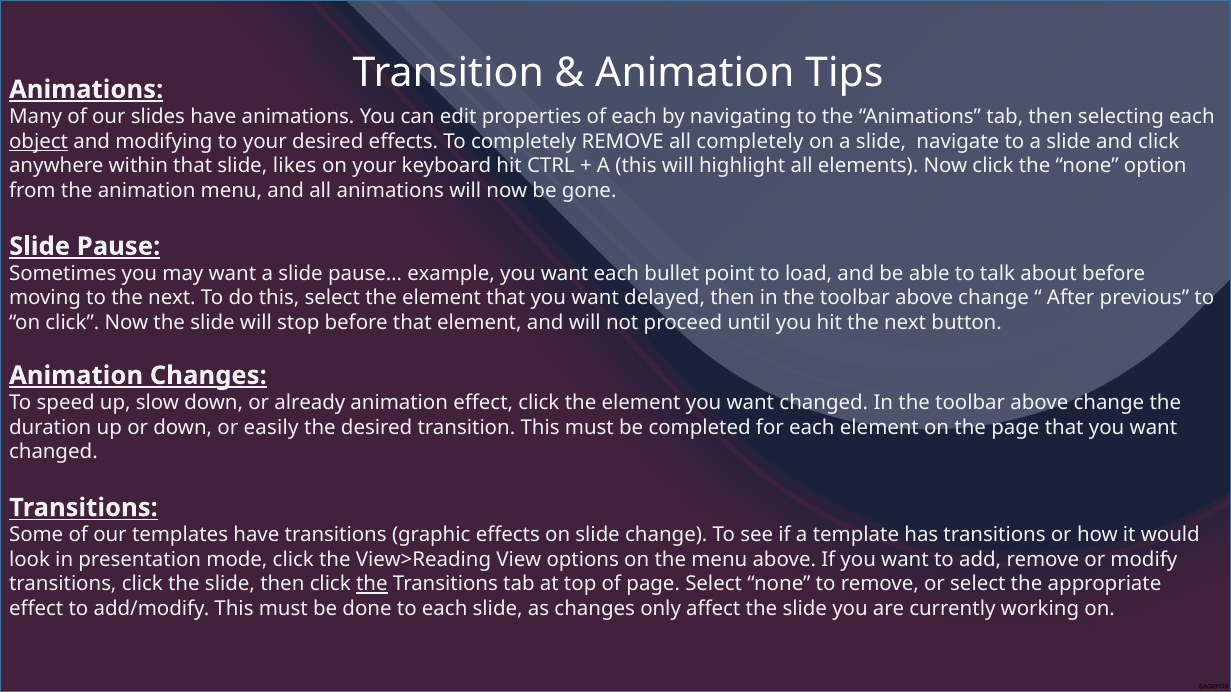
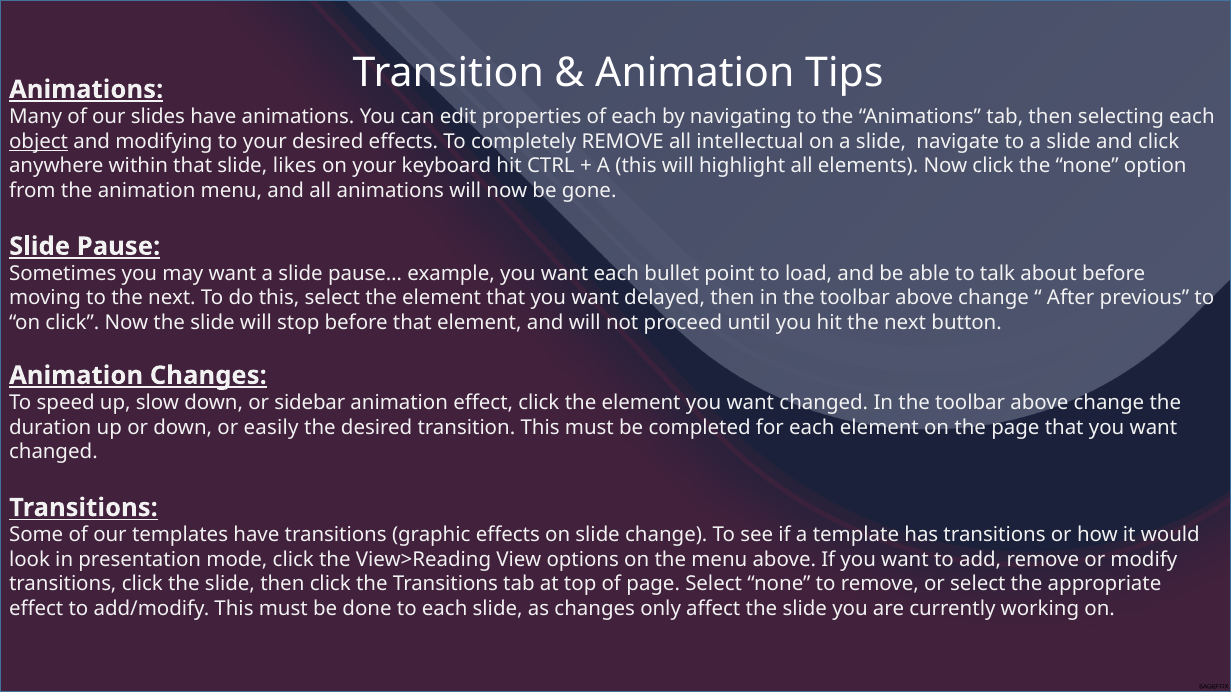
all completely: completely -> intellectual (750, 141)
already: already -> sidebar (310, 403)
the underline: present -> none (372, 585)
